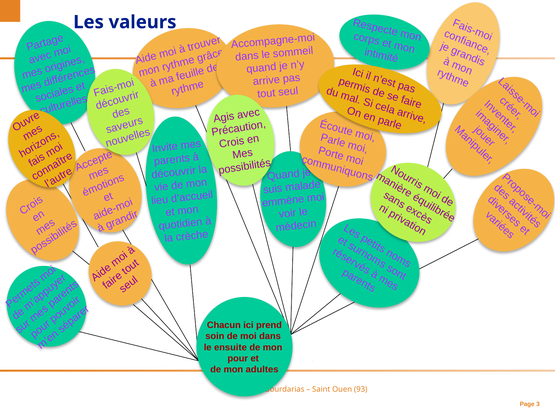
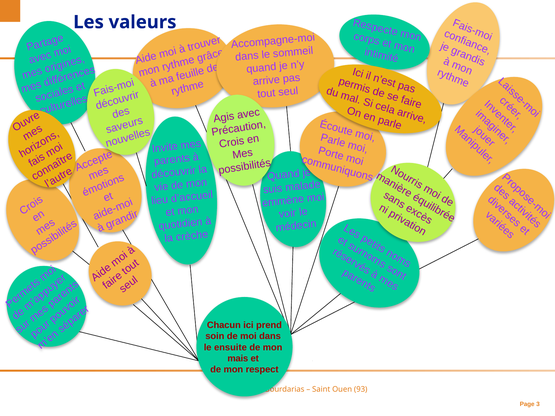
pour: pour -> mais (238, 359)
adultes: adultes -> respect (262, 370)
